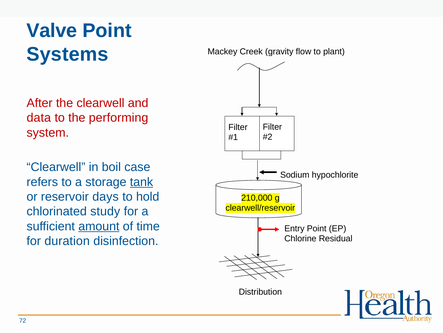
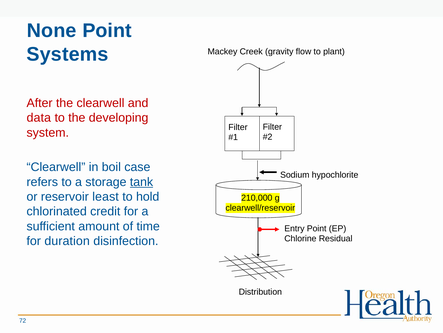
Valve: Valve -> None (52, 31)
performing: performing -> developing (119, 118)
days: days -> least (106, 196)
study: study -> credit (105, 211)
amount underline: present -> none (99, 226)
